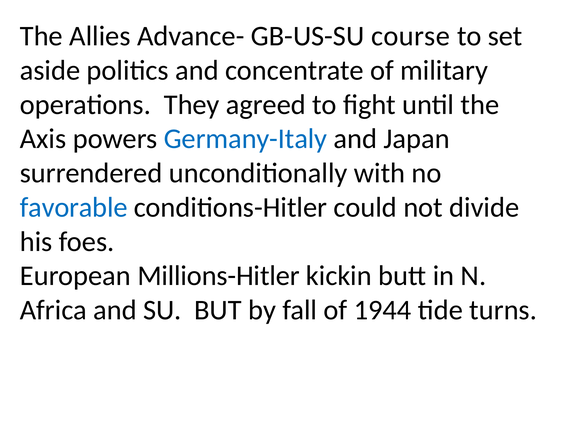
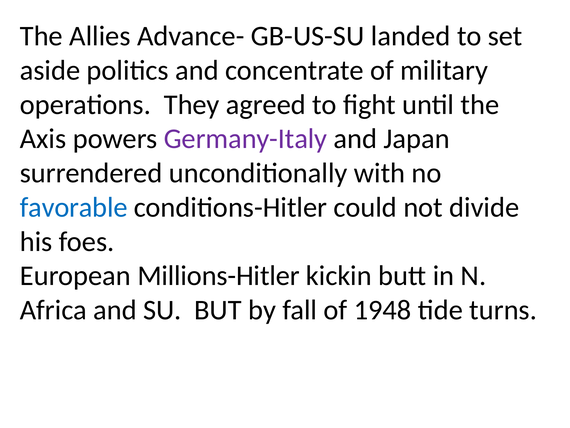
course: course -> landed (411, 36)
Germany-Italy colour: blue -> purple (246, 139)
1944: 1944 -> 1948 (383, 310)
